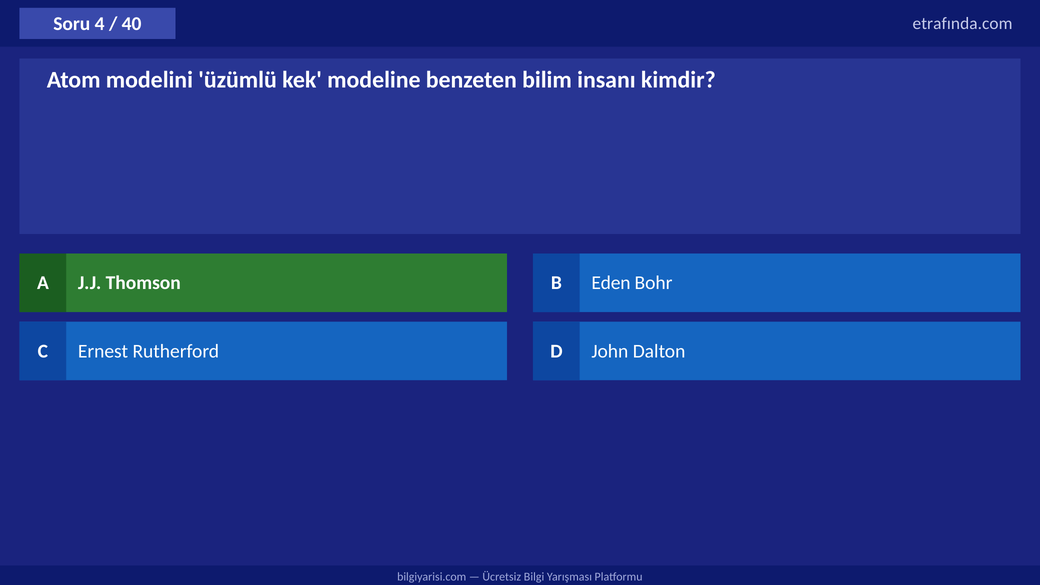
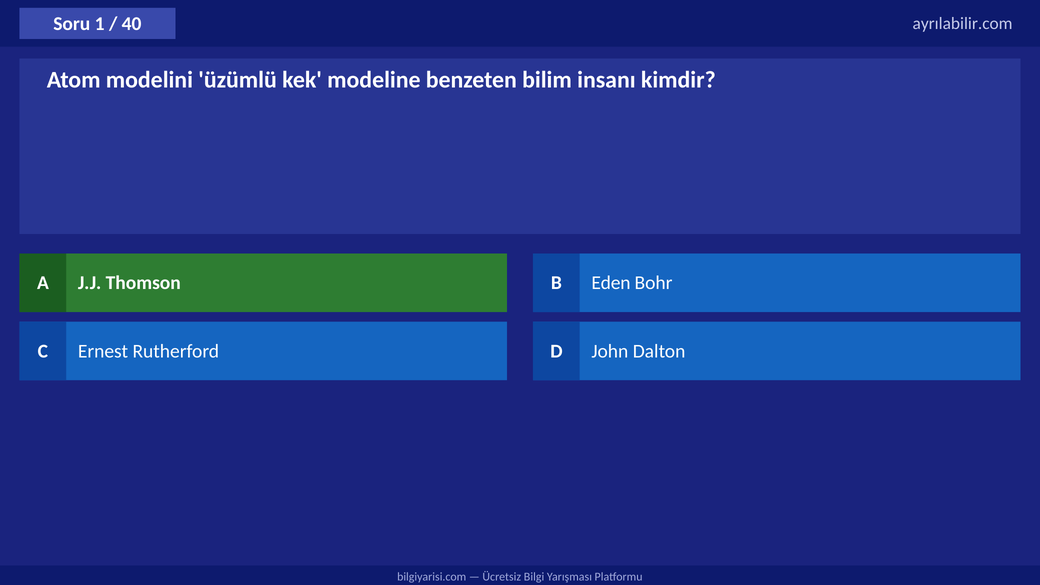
4: 4 -> 1 (100, 24)
etrafında.com: etrafında.com -> ayrılabilir.com (963, 24)
